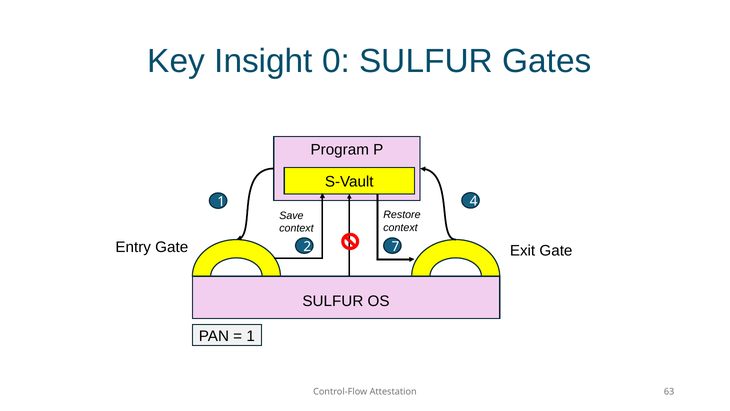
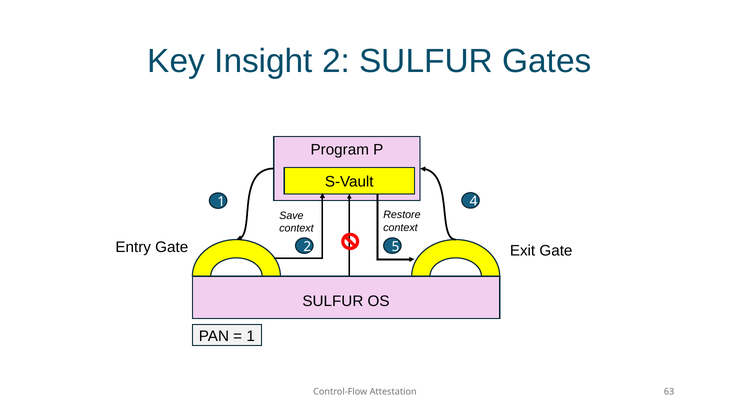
Insight 0: 0 -> 2 (336, 61)
7: 7 -> 5 (395, 246)
